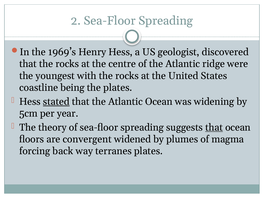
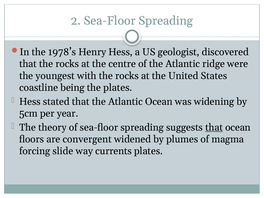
1969’s: 1969’s -> 1978’s (62, 52)
stated underline: present -> none (56, 102)
back: back -> slide (63, 151)
terranes: terranes -> currents (114, 151)
